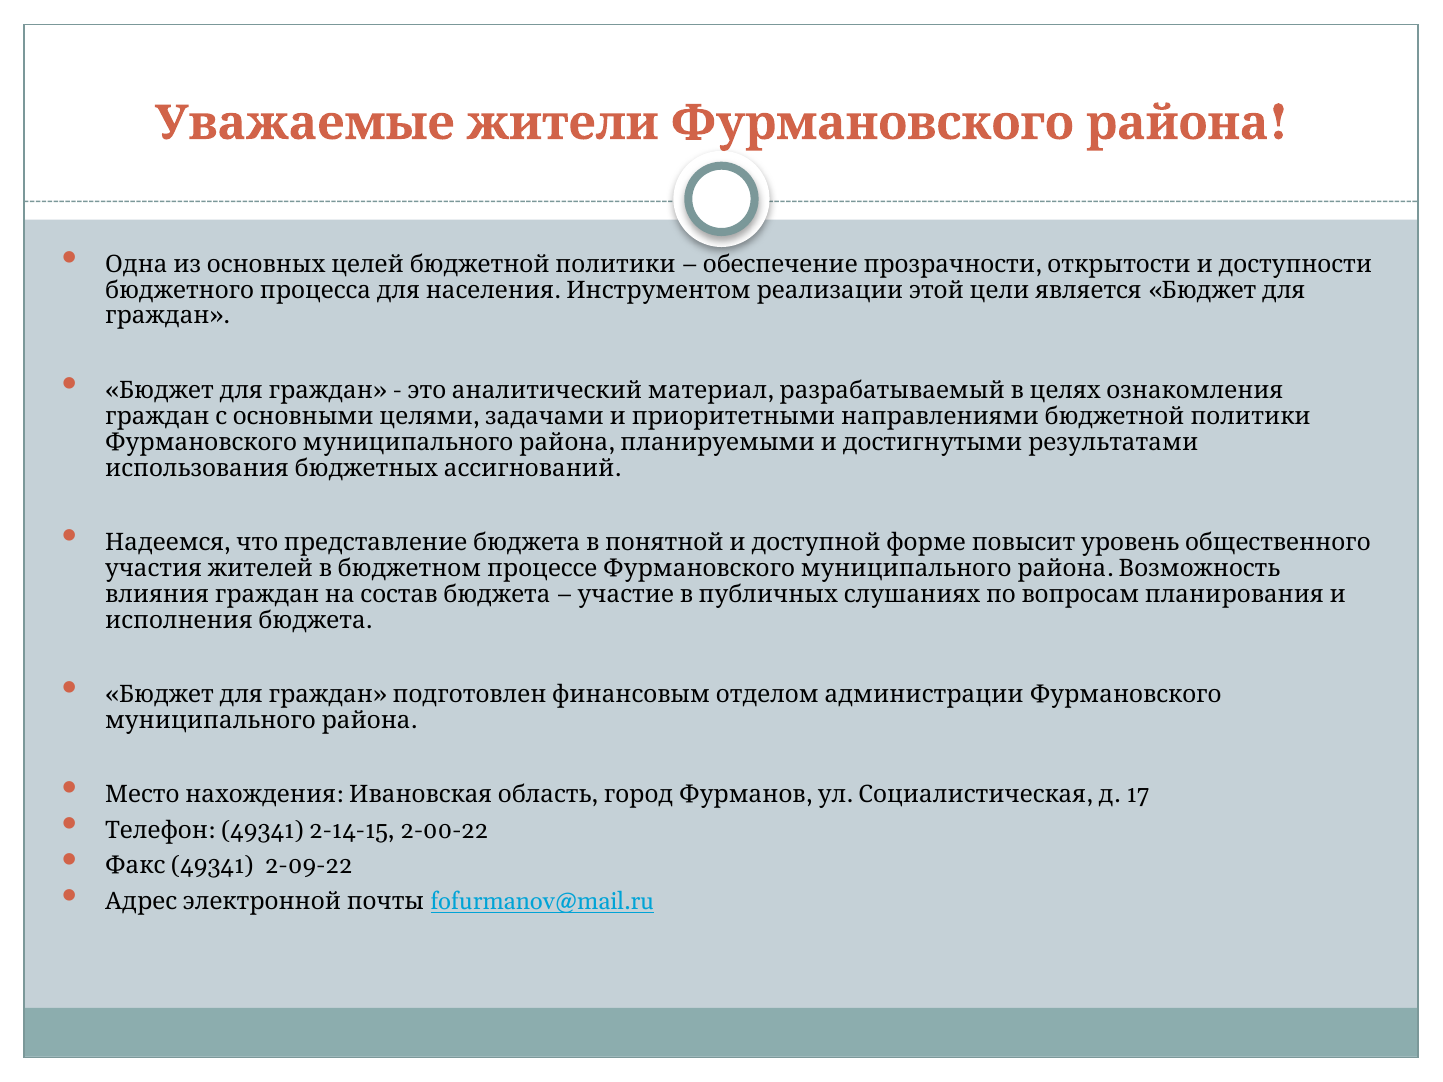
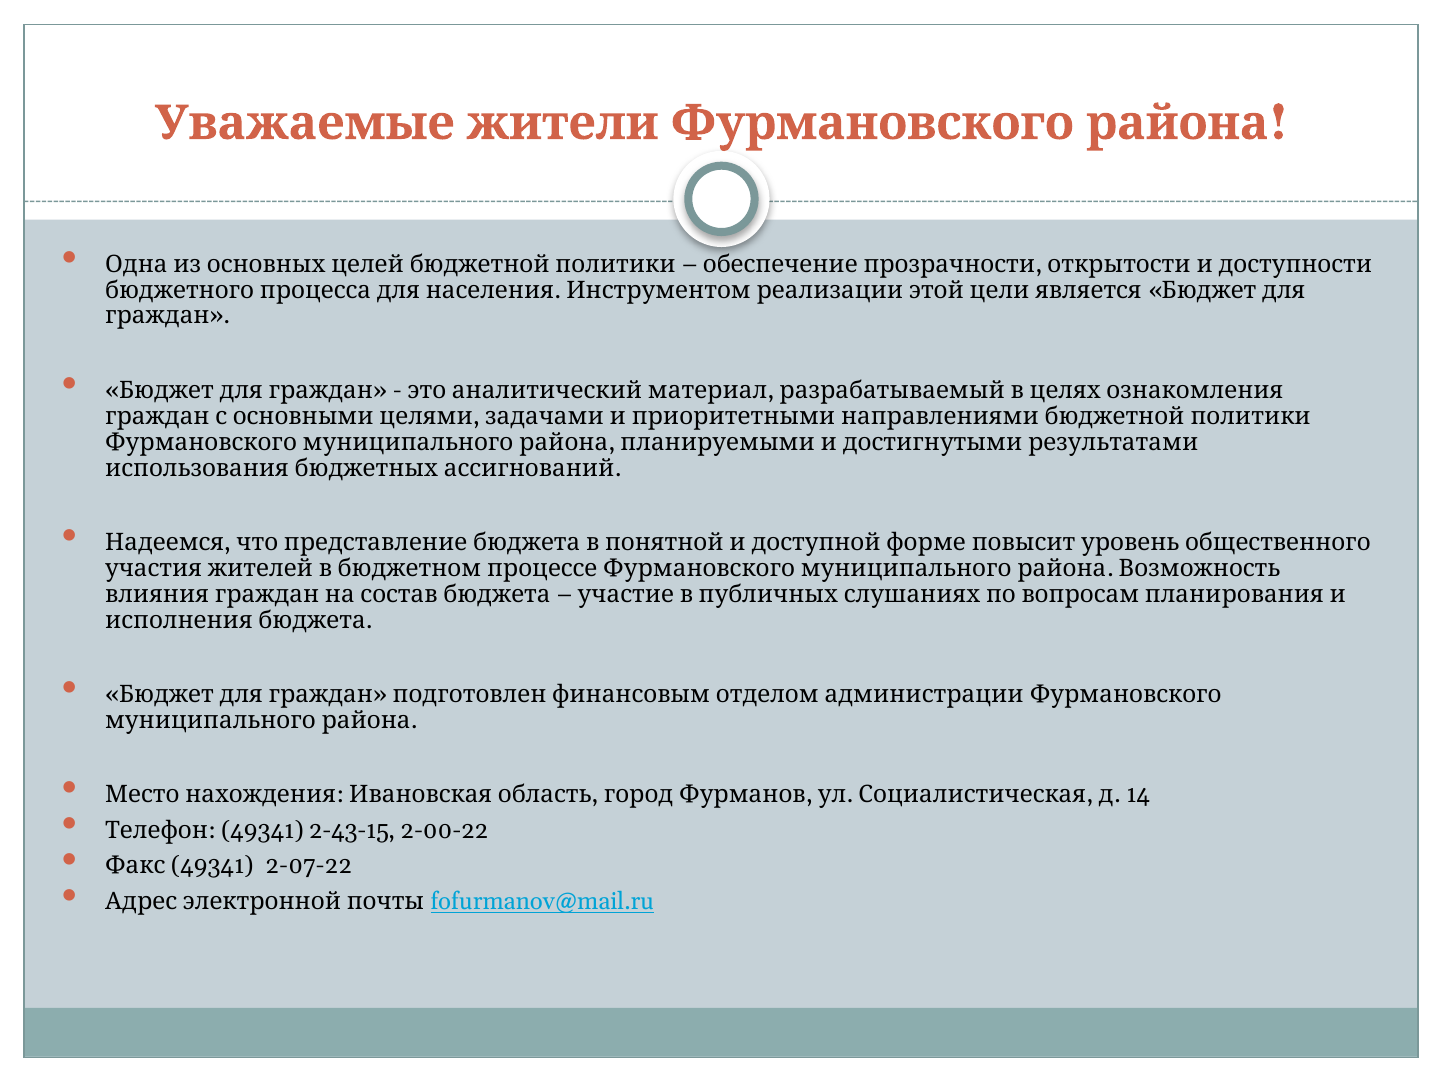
17: 17 -> 14 (1138, 795)
2-14-15: 2-14-15 -> 2-43-15 (352, 831)
2-09-22: 2-09-22 -> 2-07-22 (309, 866)
